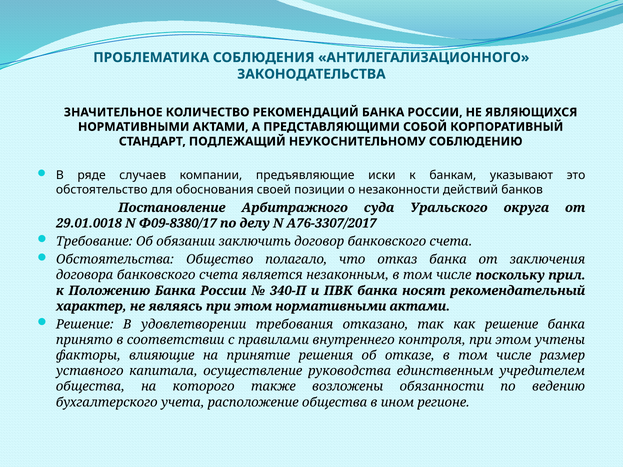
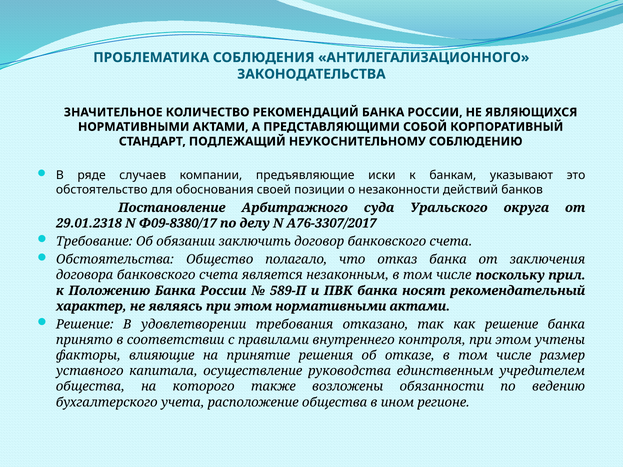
29.01.0018: 29.01.0018 -> 29.01.2318 (89, 223)
340-П: 340-П -> 589-П (288, 291)
